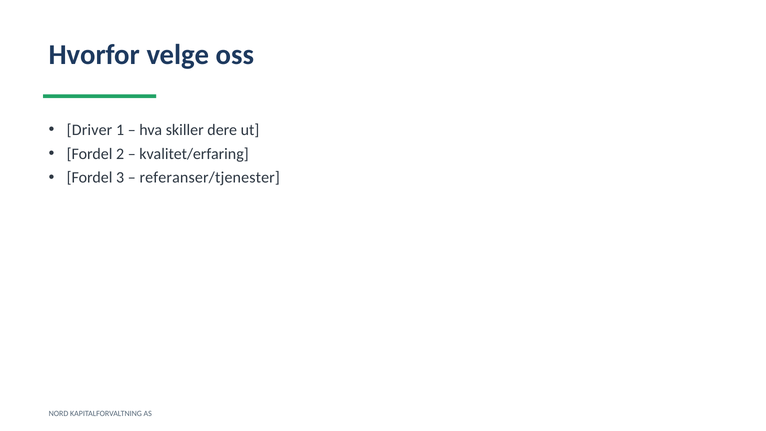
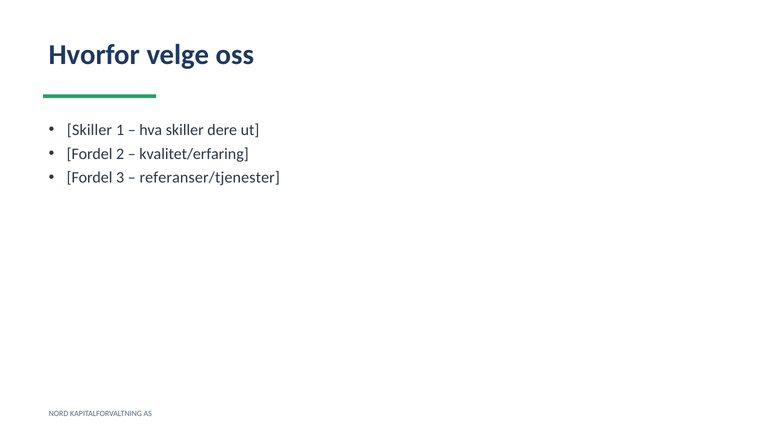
Driver: Driver -> Skiller (90, 130)
